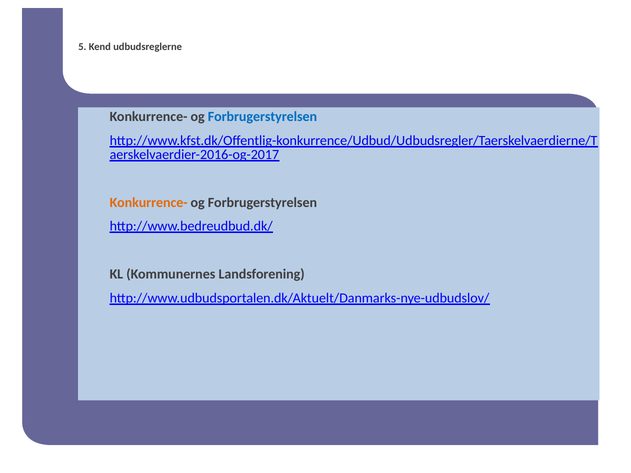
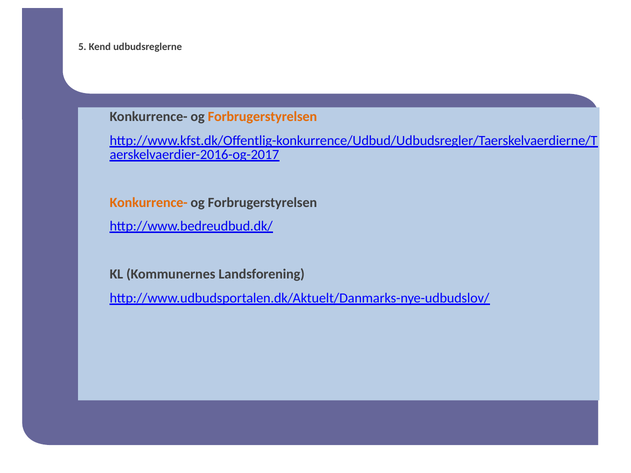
Forbrugerstyrelsen colour: blue -> orange (262, 117)
